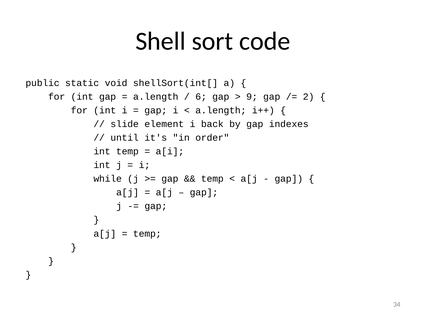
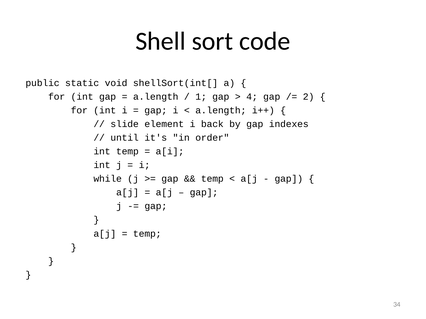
6: 6 -> 1 (201, 97)
9: 9 -> 4 (252, 97)
